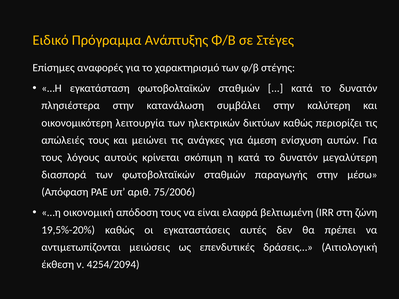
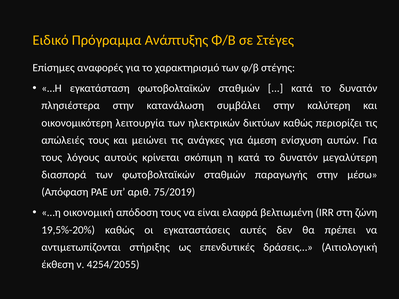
75/2006: 75/2006 -> 75/2019 (174, 192)
μειώσεις: μειώσεις -> στήριξης (150, 247)
4254/2094: 4254/2094 -> 4254/2055 (113, 265)
